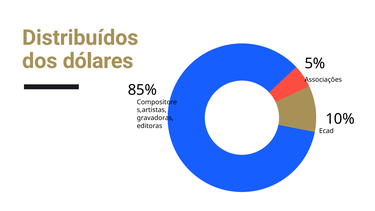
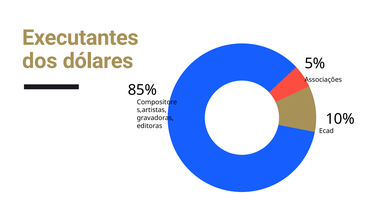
Distribuídos: Distribuídos -> Executantes (80, 38)
